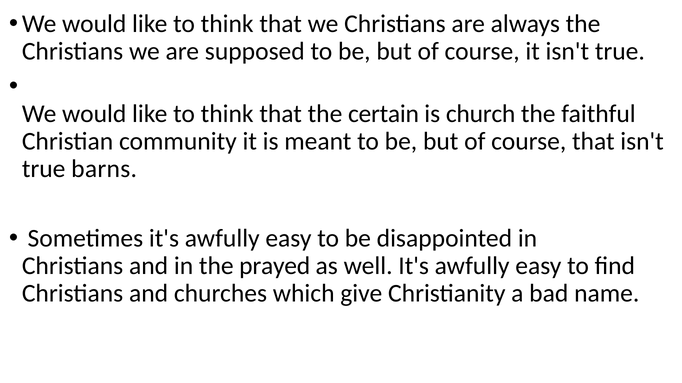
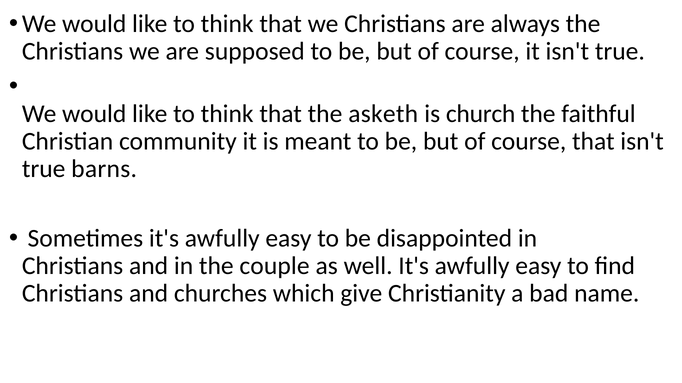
certain: certain -> asketh (383, 114)
prayed: prayed -> couple (275, 266)
